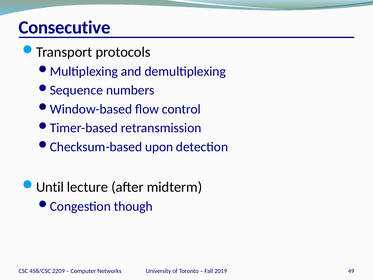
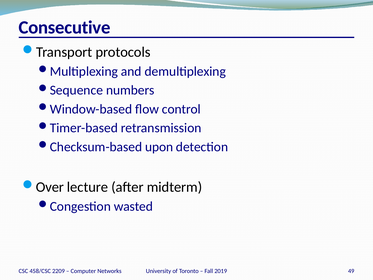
Until: Until -> Over (50, 187)
though: though -> wasted (133, 206)
